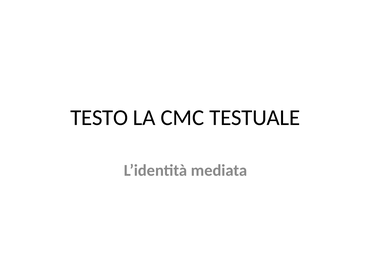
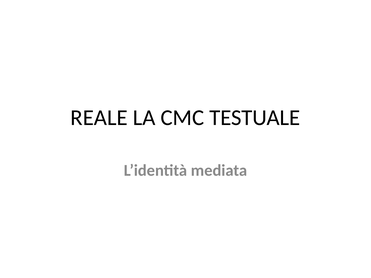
TESTO: TESTO -> REALE (99, 118)
